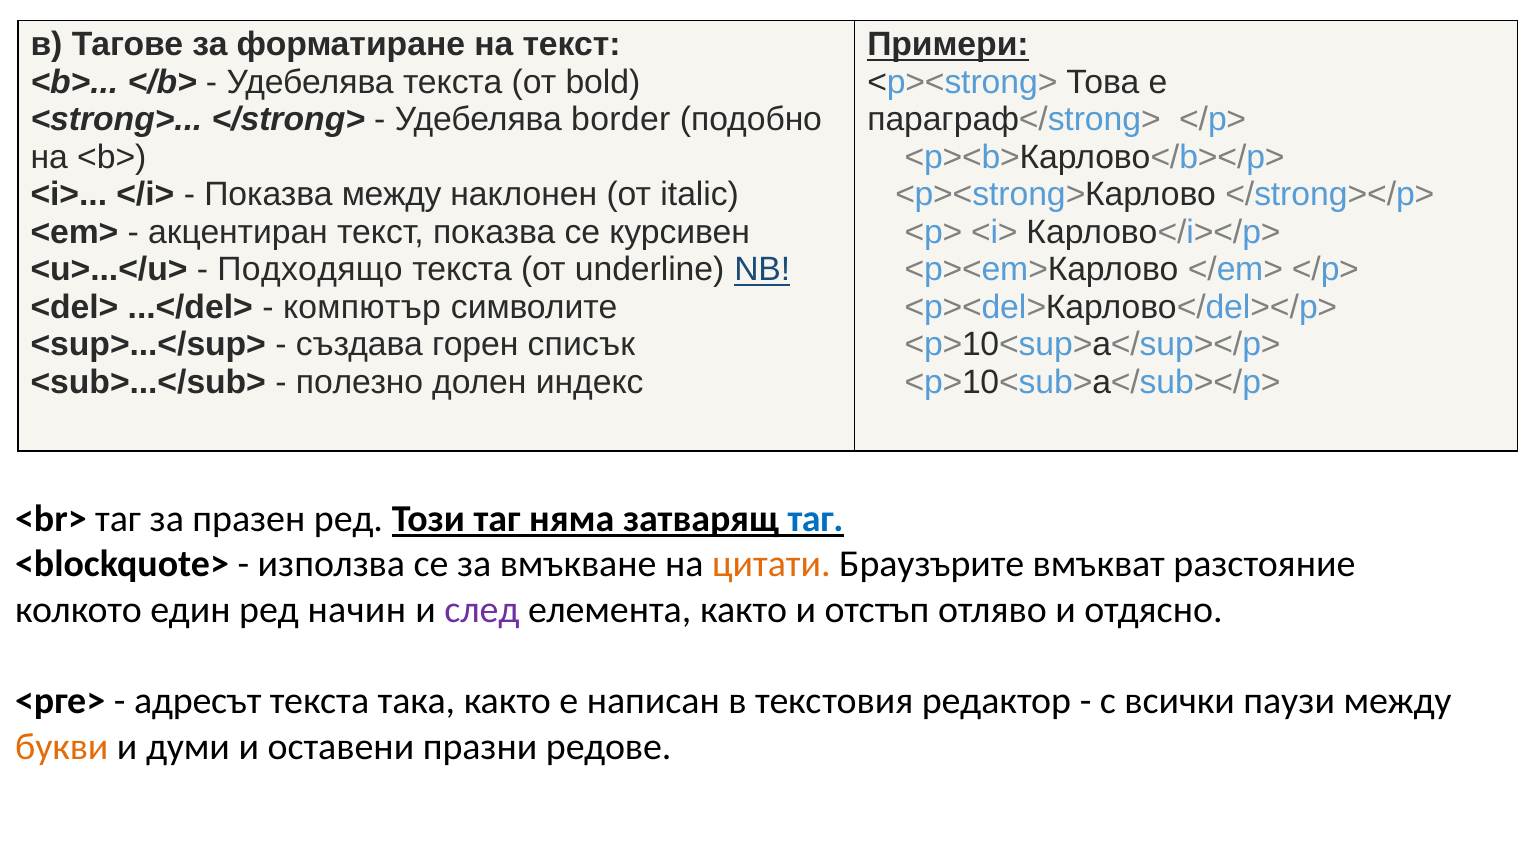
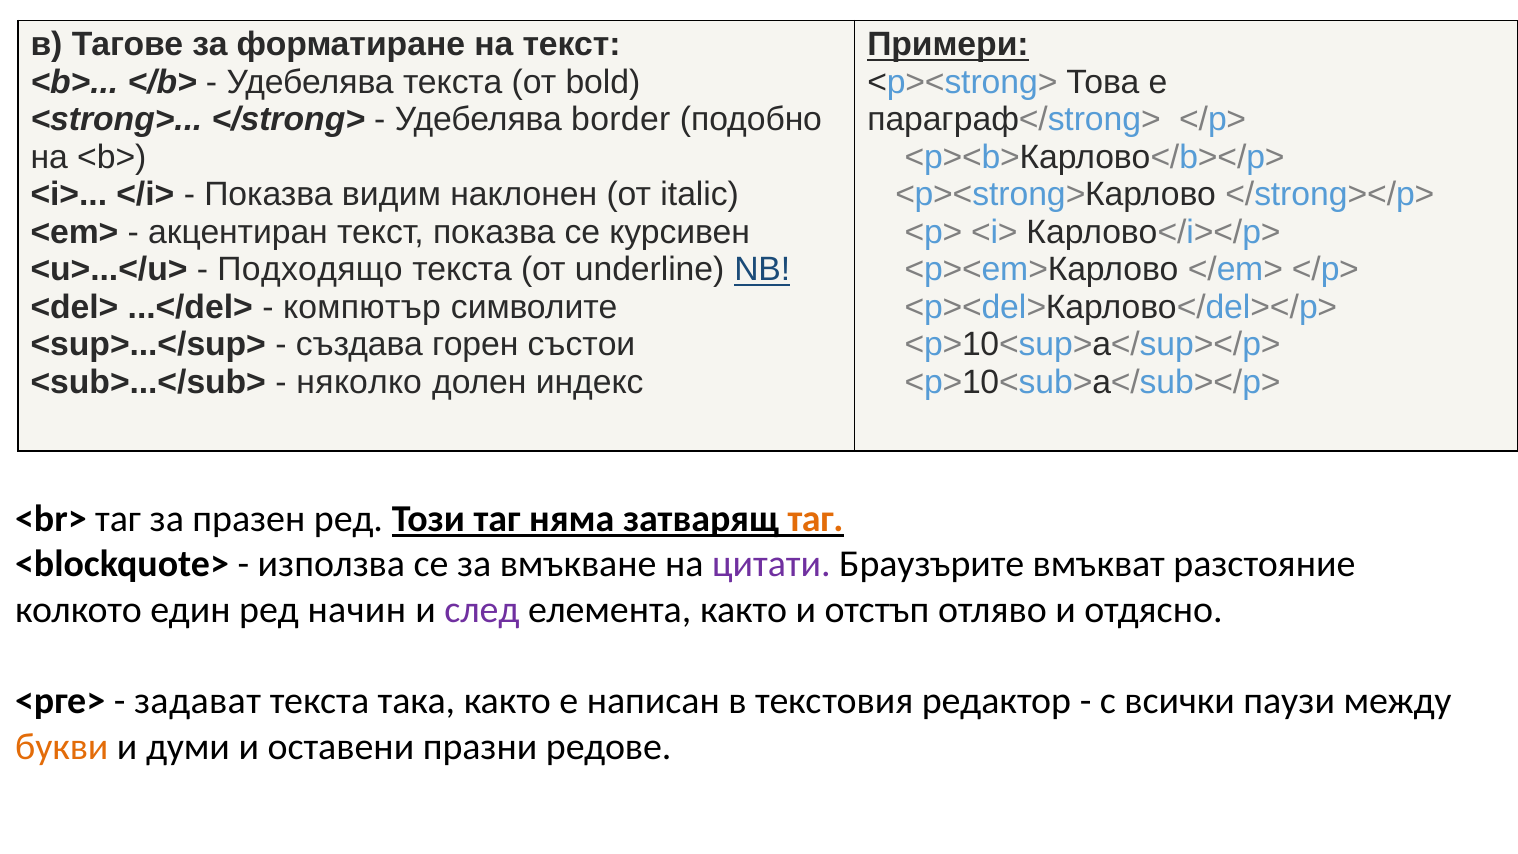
Показва между: между -> видим (391, 195)
списък: списък -> състои (581, 345)
полезно: полезно -> няколко (359, 382)
таг colour: blue -> orange (816, 519)
цитати colour: orange -> purple (771, 564)
адресът: адресът -> задават (198, 701)
